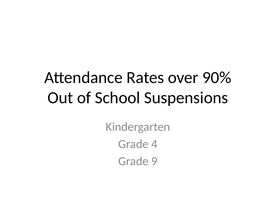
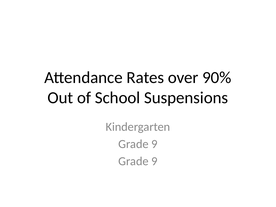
4: 4 -> 9 (154, 144)
